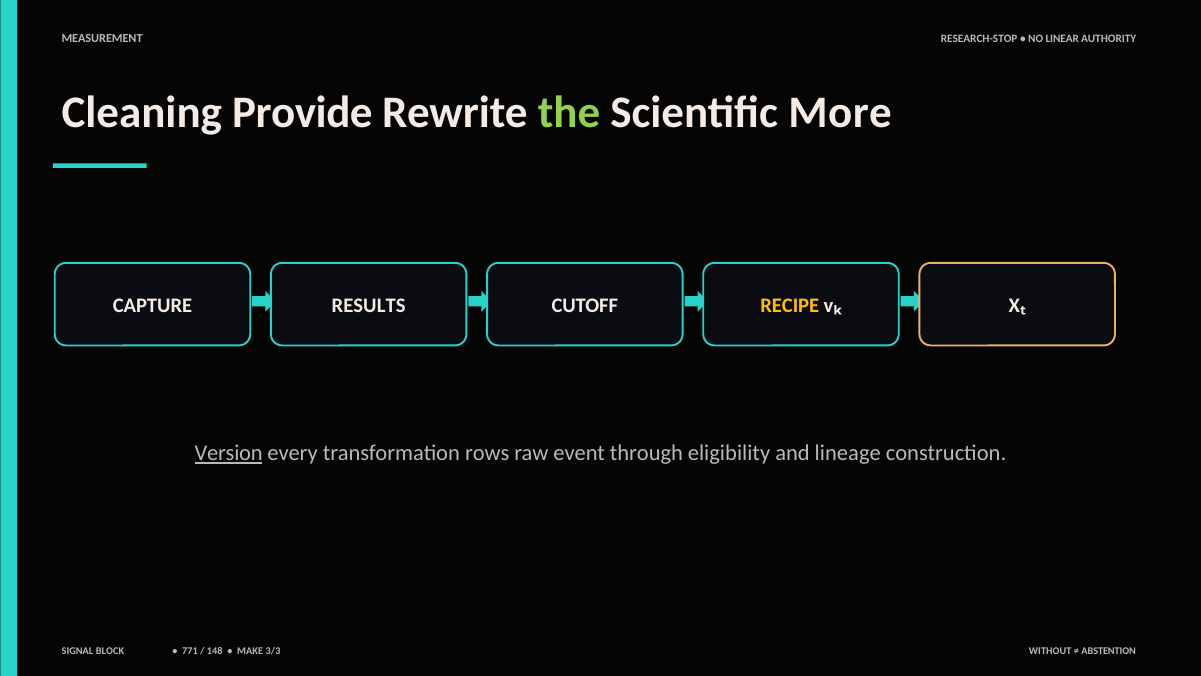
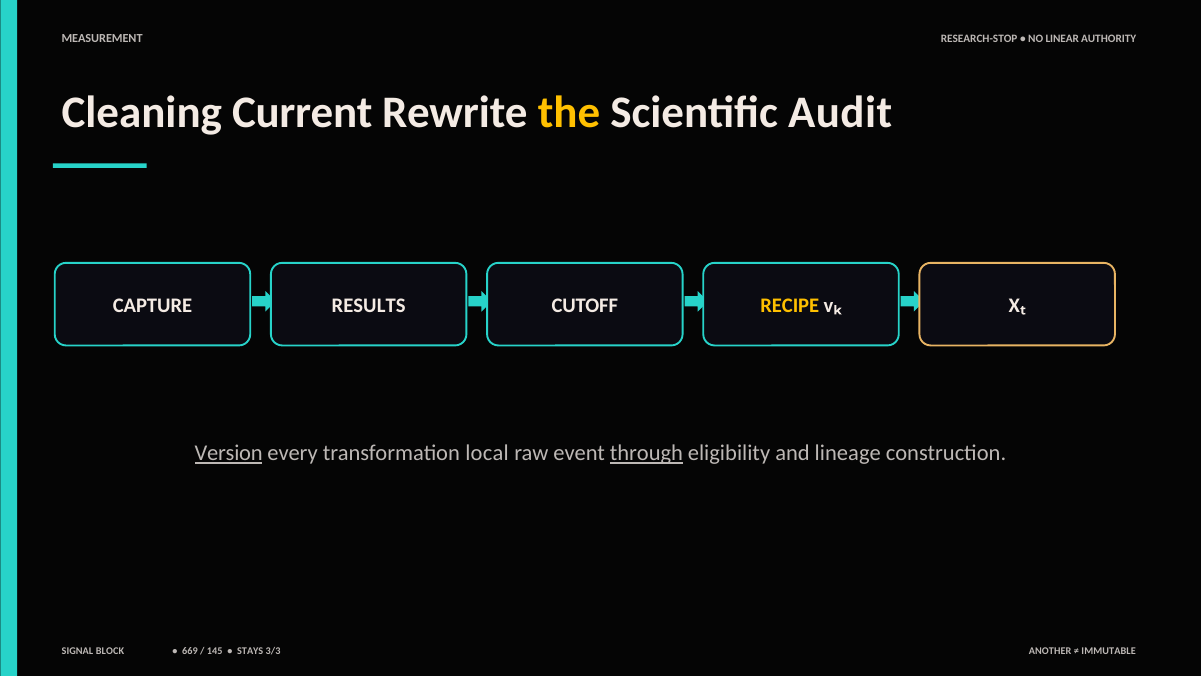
Provide: Provide -> Current (302, 113)
the colour: light green -> yellow (569, 113)
More: More -> Audit (840, 113)
rows: rows -> local (487, 453)
through underline: none -> present (646, 453)
771: 771 -> 669 (190, 651)
148: 148 -> 145 (215, 651)
MAKE: MAKE -> STAYS (250, 651)
WITHOUT: WITHOUT -> ANOTHER (1050, 651)
ABSTENTION: ABSTENTION -> IMMUTABLE (1109, 651)
